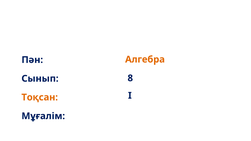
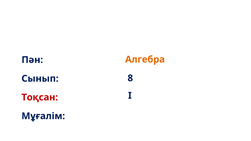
Тоқсан colour: orange -> red (40, 97)
